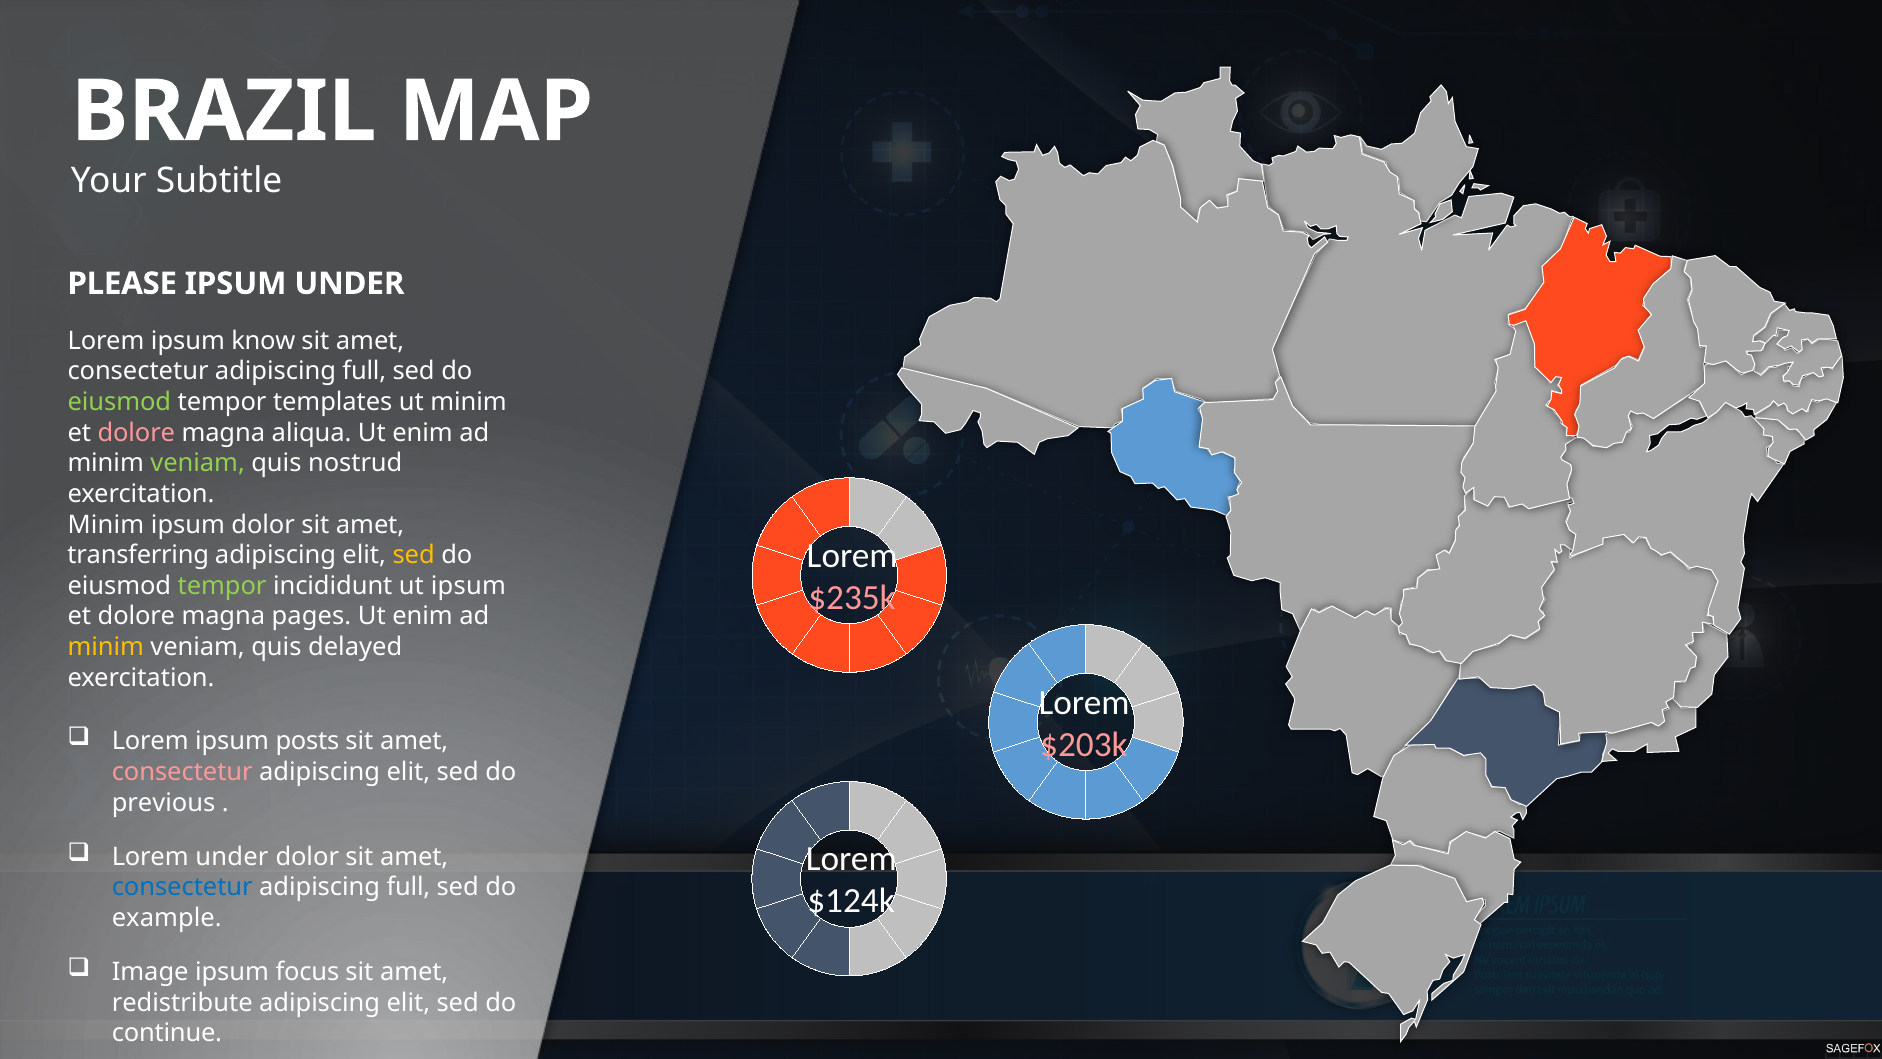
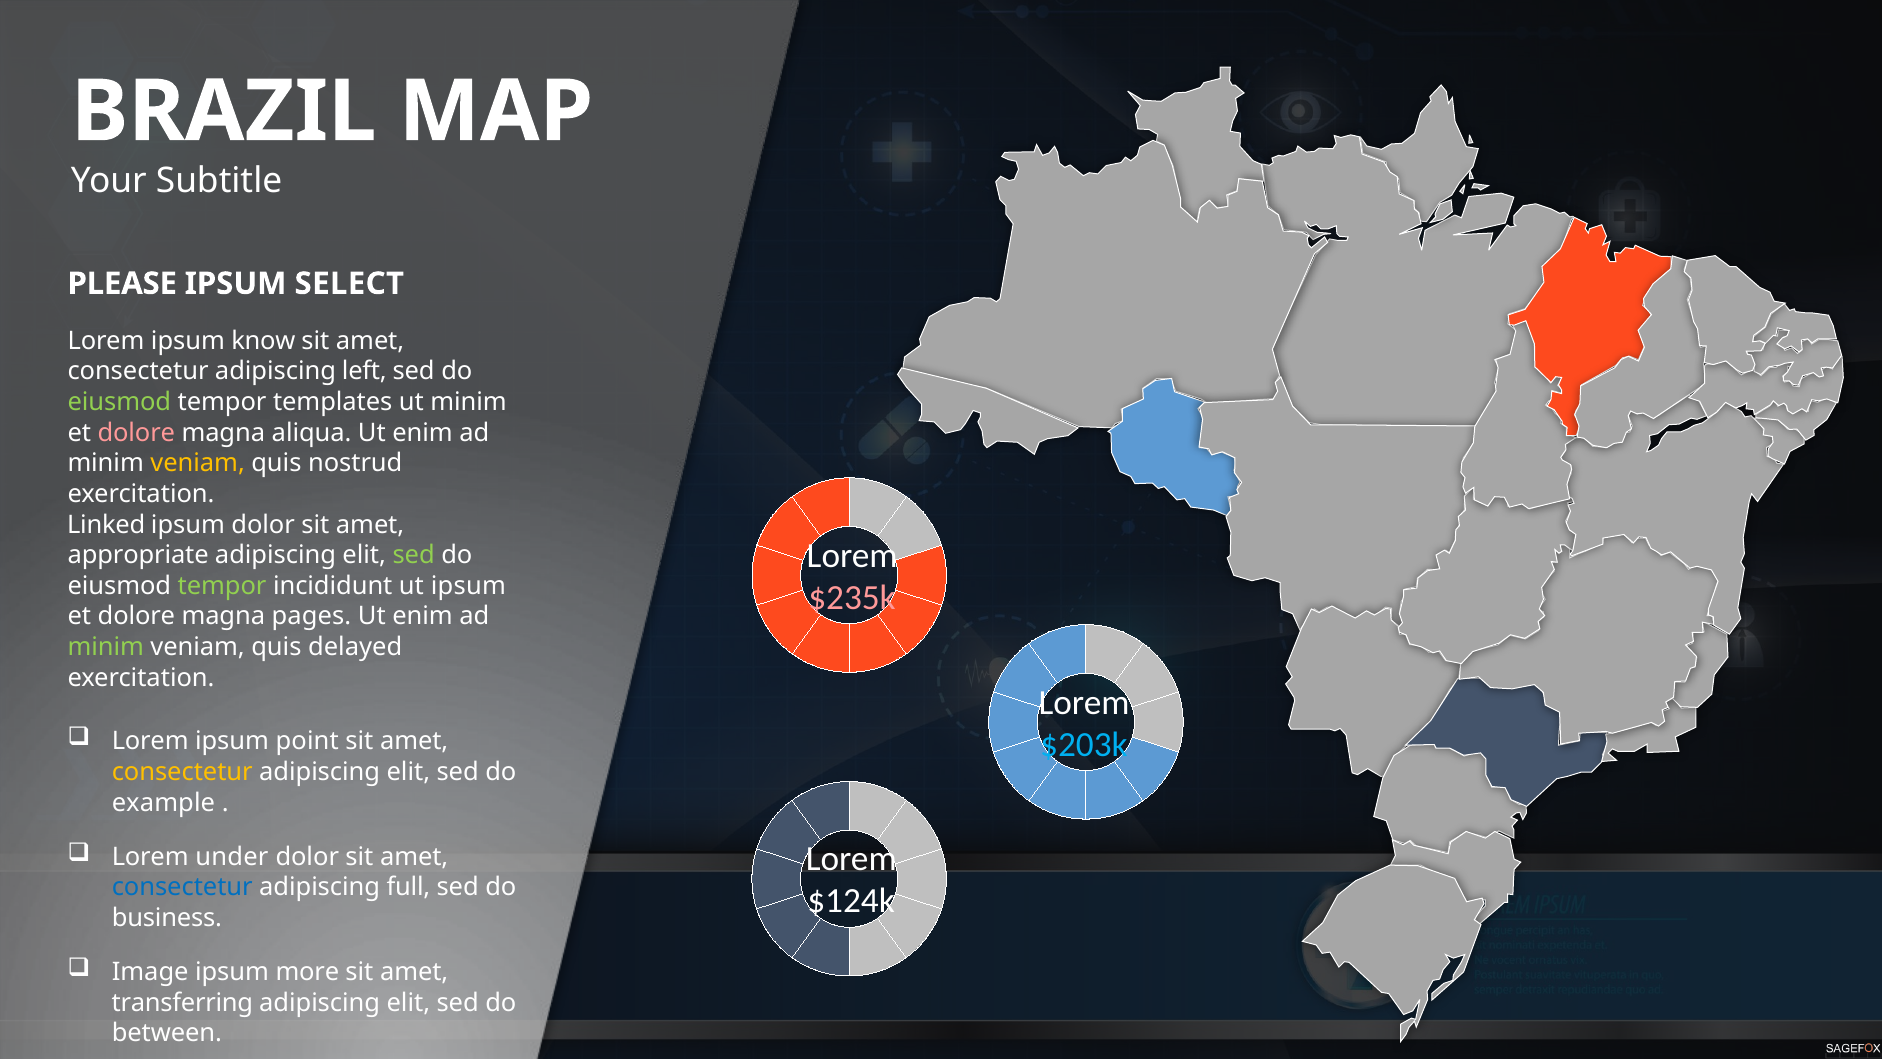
IPSUM UNDER: UNDER -> SELECT (349, 283)
full: full -> left (364, 371)
veniam colour: light green -> yellow (198, 463)
Minim: Minim -> Linked (106, 524)
transferring: transferring -> appropriate (138, 555)
sed colour: yellow -> light green (414, 555)
minim colour: yellow -> light green (106, 647)
posts: posts -> point (307, 741)
$203k colour: pink -> light blue (1084, 745)
consectetur colour: pink -> yellow (182, 772)
previous: previous -> example (163, 802)
example: example -> business (167, 918)
focus: focus -> more (307, 972)
redistribute: redistribute -> transferring (182, 1003)
continue: continue -> between (167, 1033)
